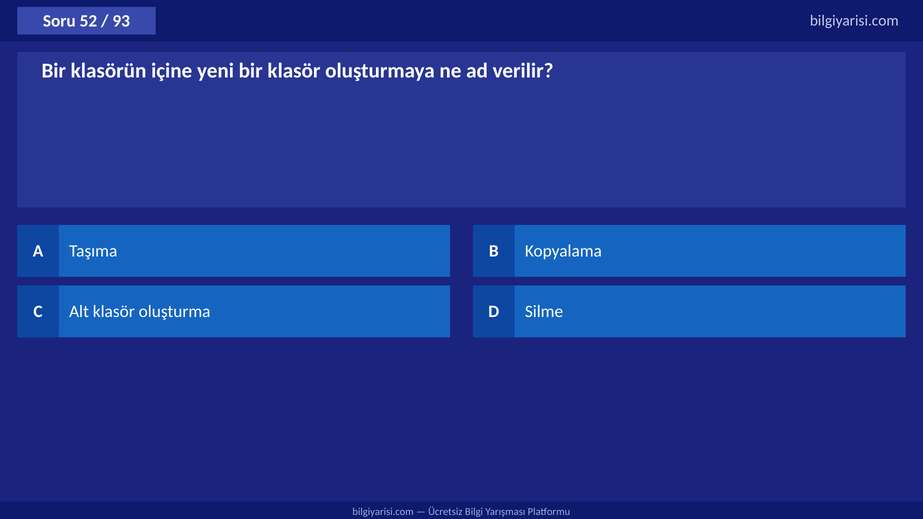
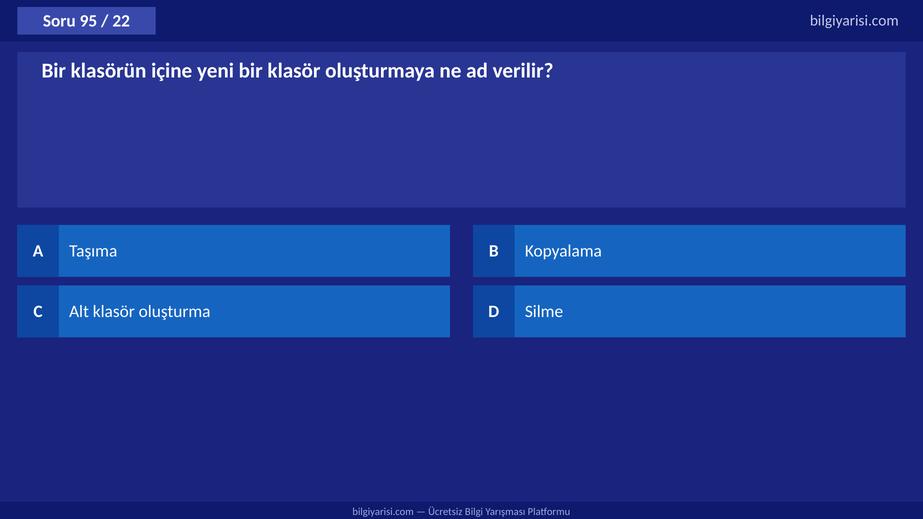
52: 52 -> 95 (88, 21)
93: 93 -> 22 (121, 21)
